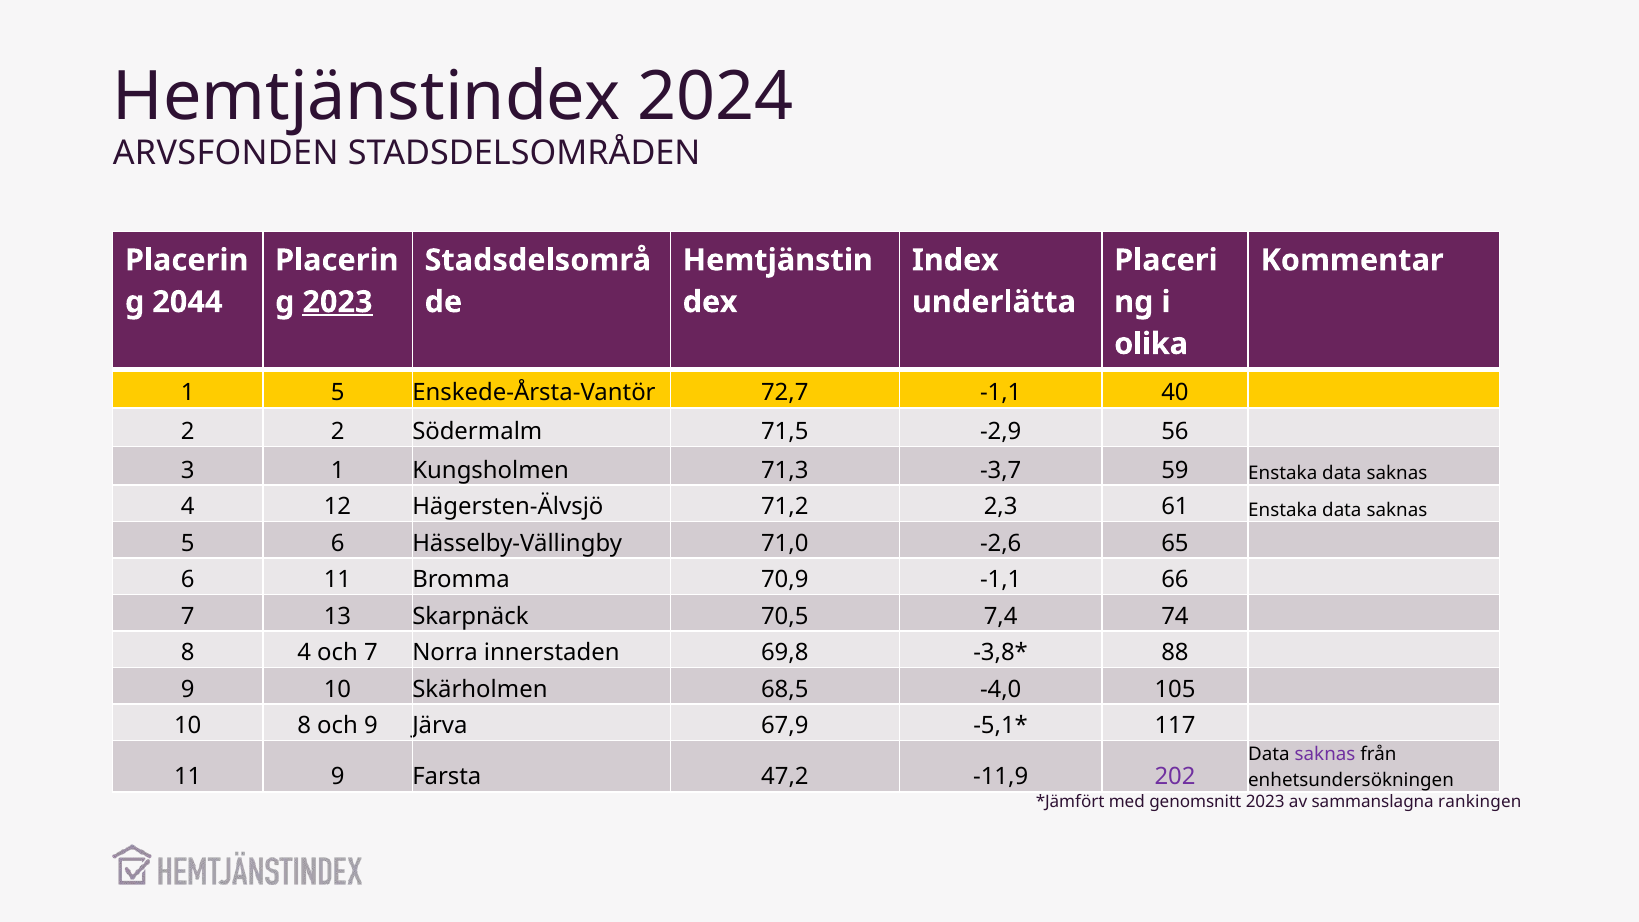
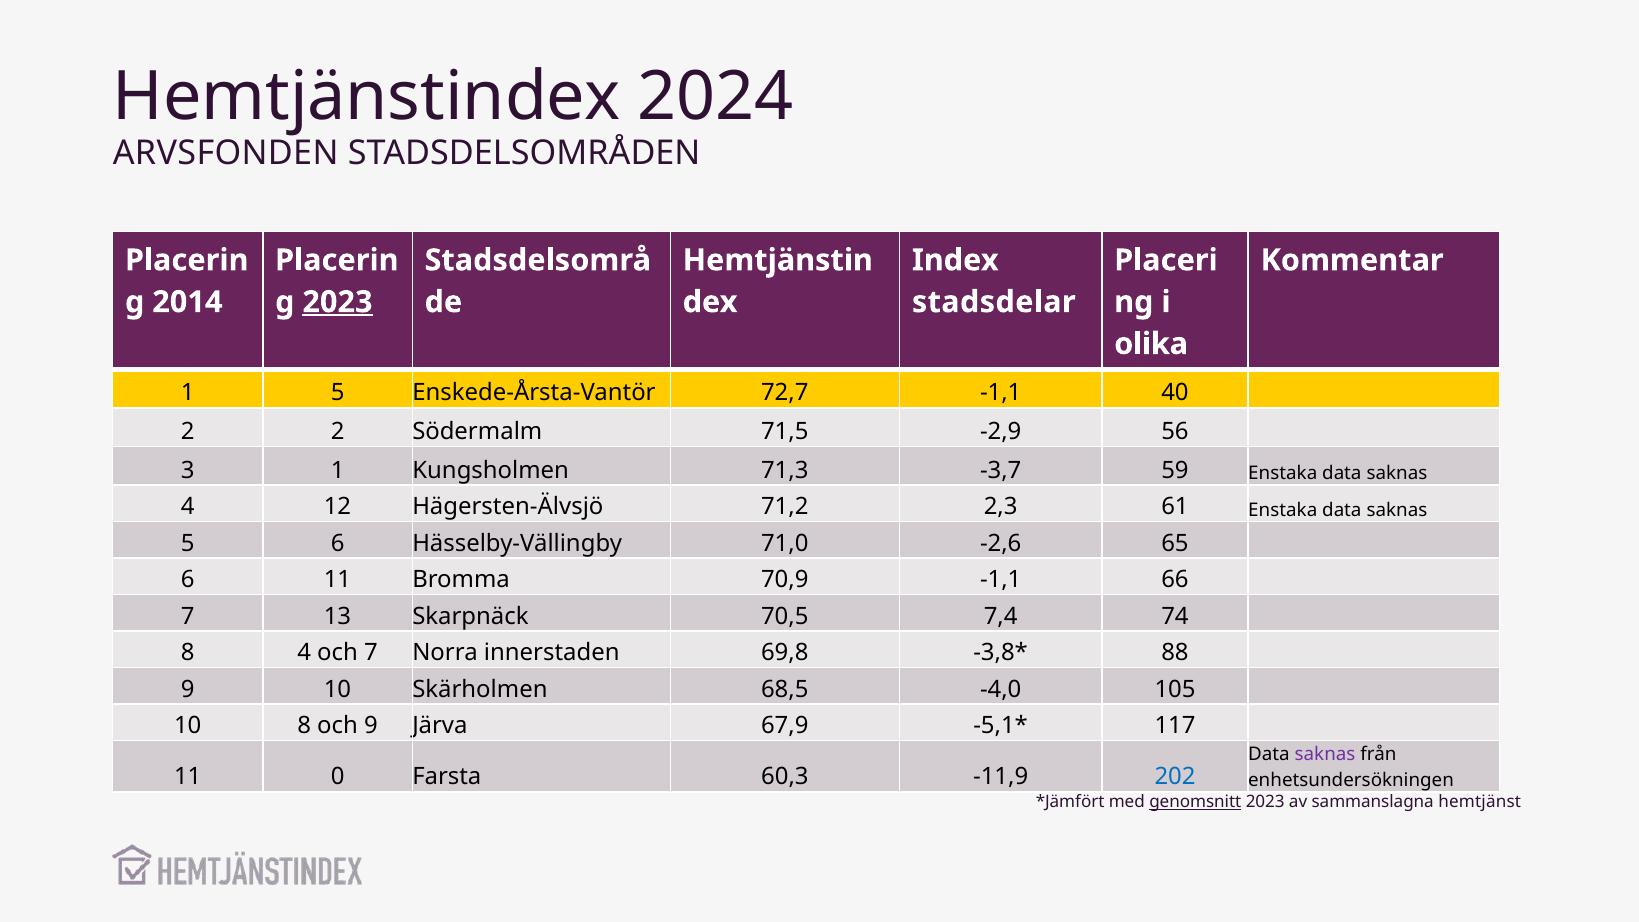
2044: 2044 -> 2014 (187, 302)
underlätta: underlätta -> stadsdelar (994, 302)
11 9: 9 -> 0 (338, 777)
47,2: 47,2 -> 60,3 (785, 777)
202 colour: purple -> blue (1175, 777)
genomsnitt underline: none -> present (1195, 802)
rankingen: rankingen -> hemtjänst (1480, 802)
